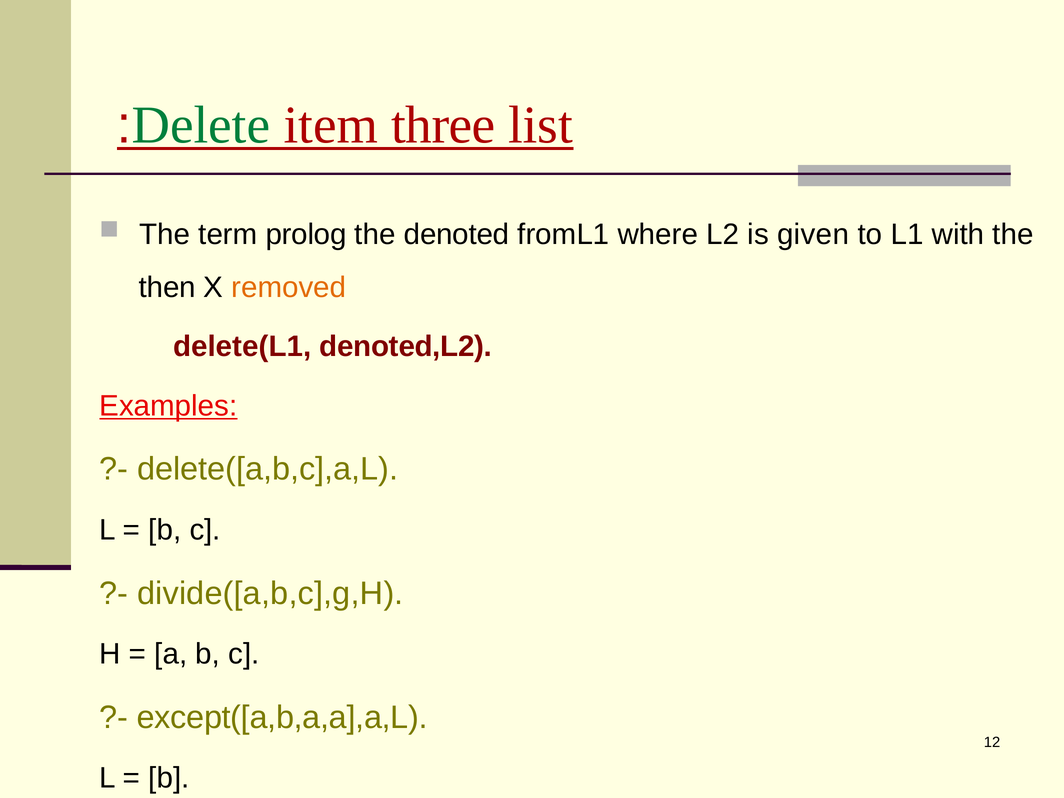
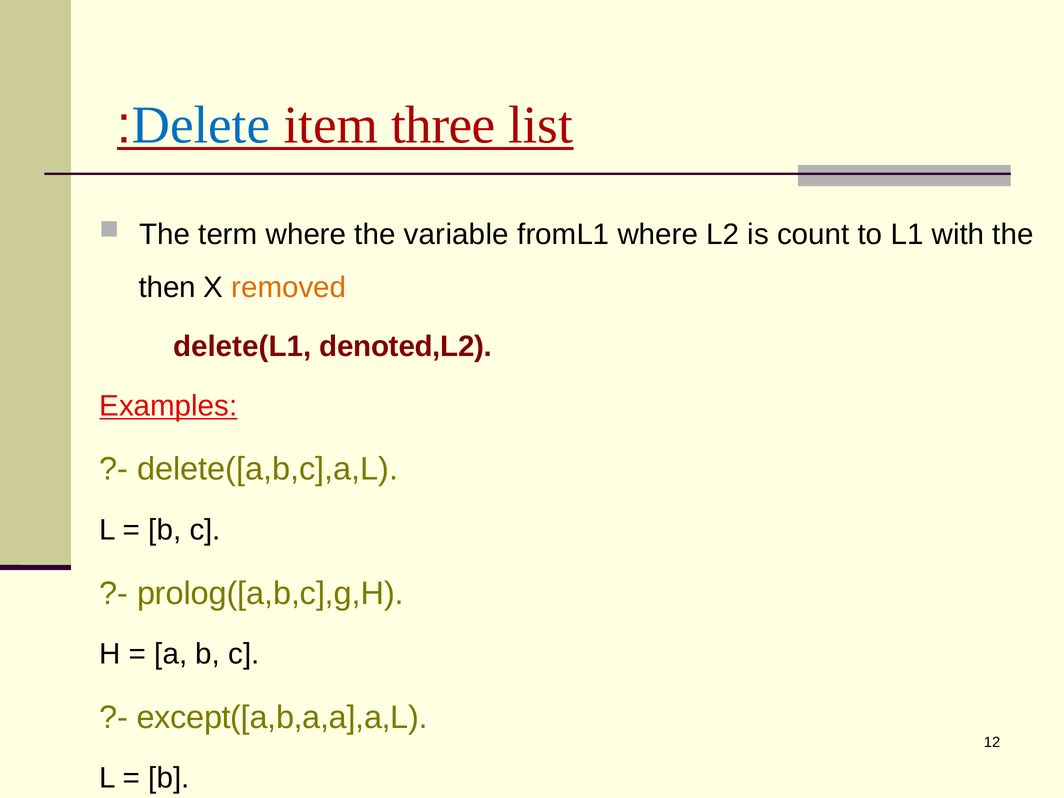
Delete colour: green -> blue (201, 125)
term prolog: prolog -> where (306, 234)
denoted: denoted -> variable (456, 234)
given: given -> count (813, 234)
divide([a,b,c],g,H: divide([a,b,c],g,H -> prolog([a,b,c],g,H (270, 593)
